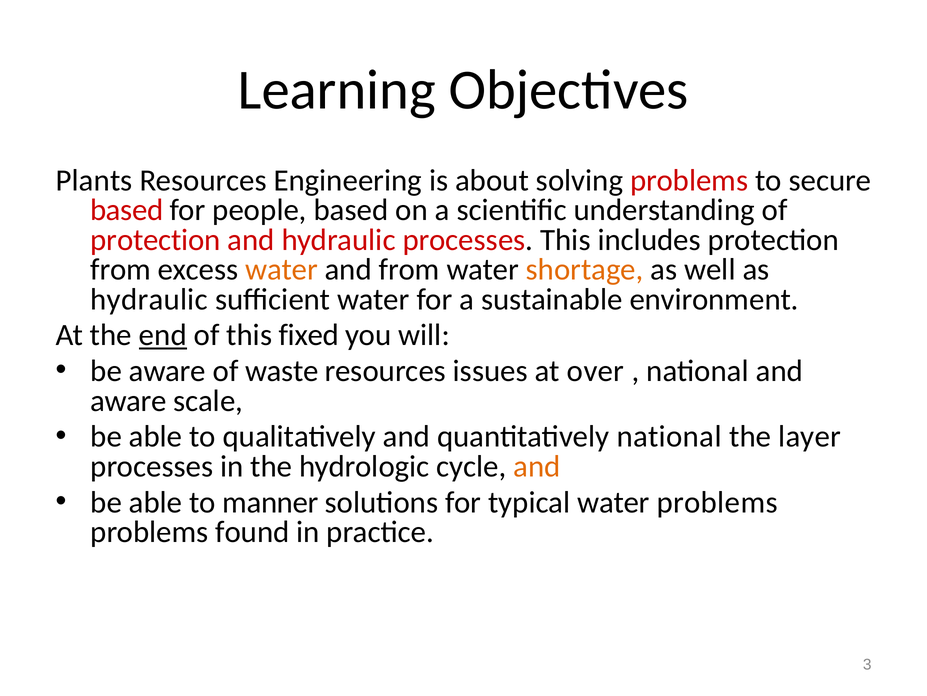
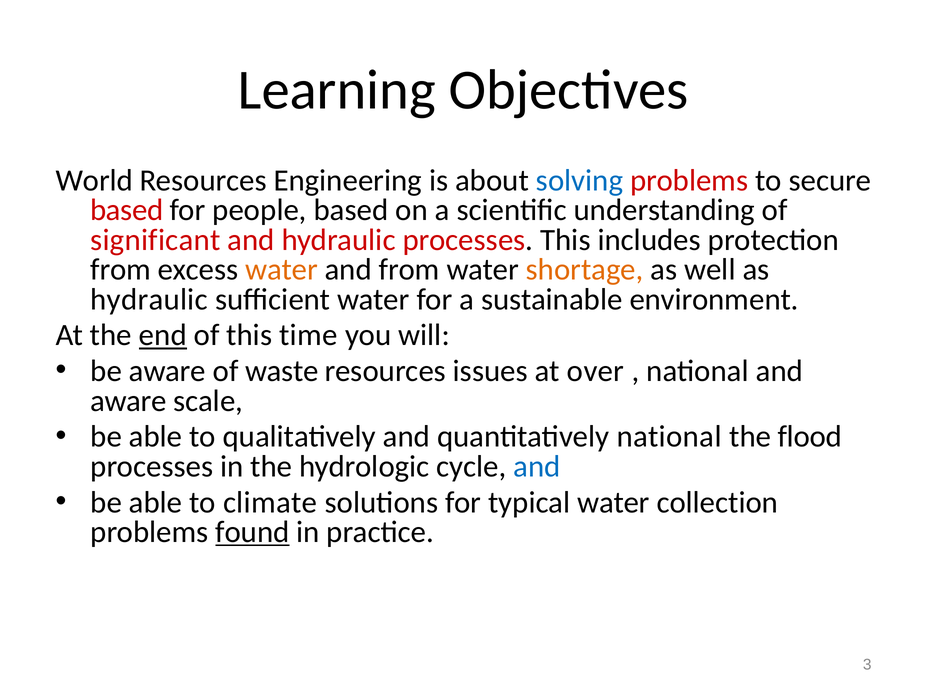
Plants: Plants -> World (94, 180)
solving colour: black -> blue (580, 180)
protection: protection -> significant (155, 240)
fixed: fixed -> time (308, 335)
layer: layer -> flood (810, 436)
and colour: orange -> blue (537, 466)
manner: manner -> climate (270, 502)
water problems: problems -> collection (717, 502)
found underline: none -> present (252, 531)
